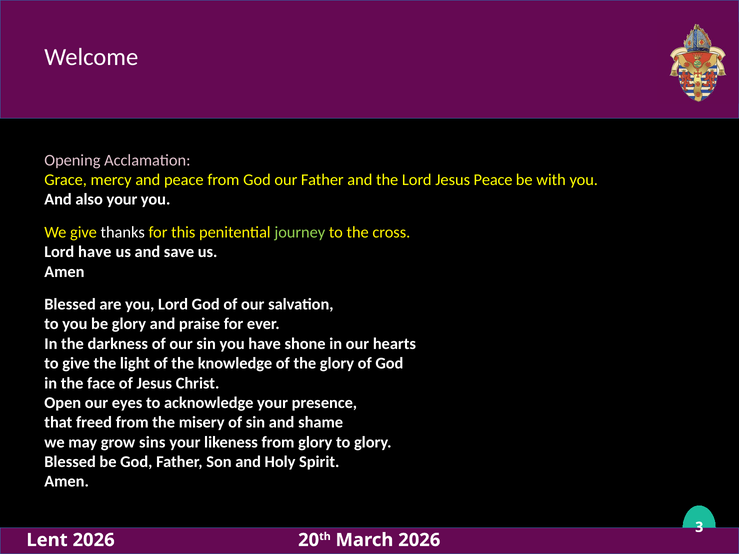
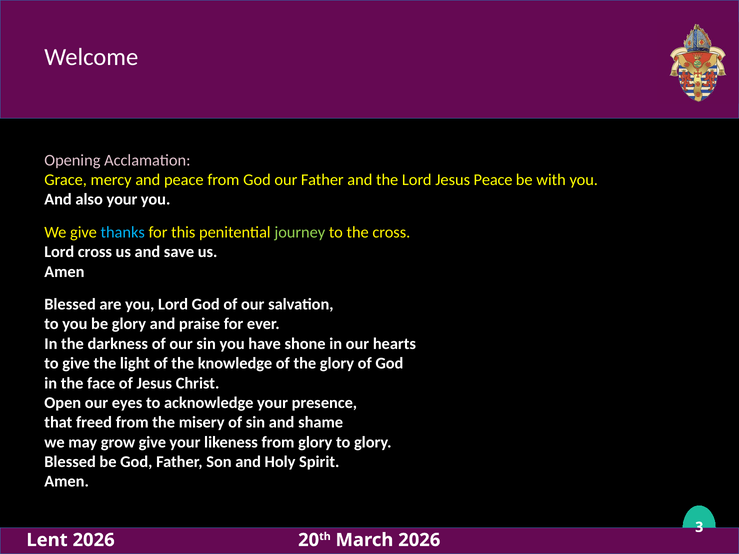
thanks colour: white -> light blue (123, 232)
Lord have: have -> cross (95, 252)
grow sins: sins -> give (152, 442)
